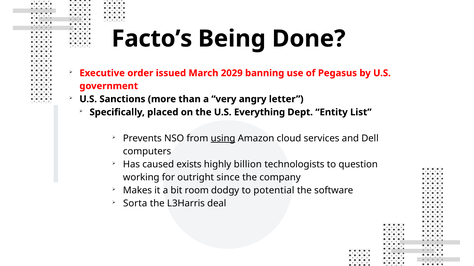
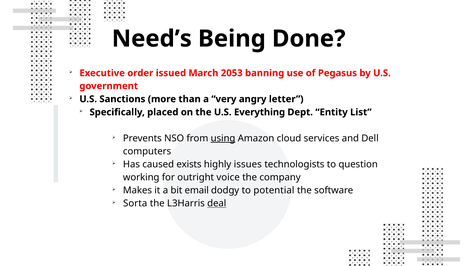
Facto’s: Facto’s -> Need’s (152, 39)
2029: 2029 -> 2053 (232, 73)
billion: billion -> issues (248, 165)
since: since -> voice (228, 178)
room: room -> email (197, 191)
deal underline: none -> present (217, 204)
